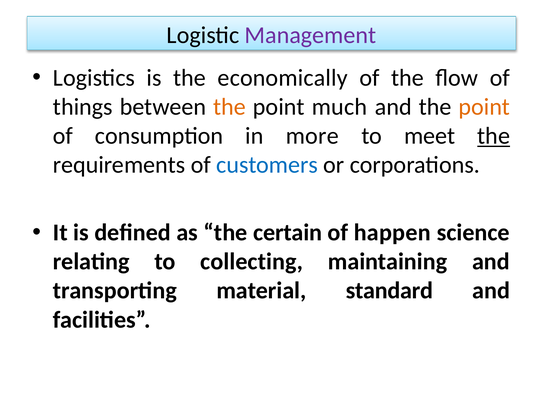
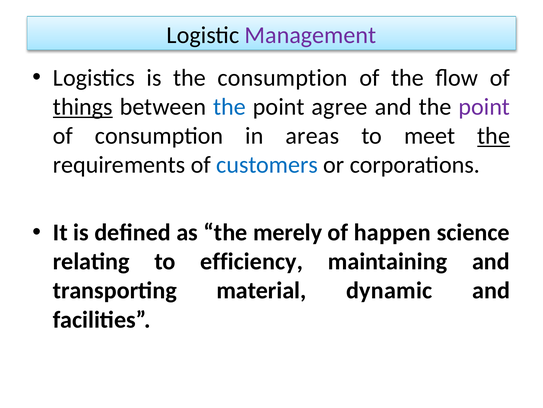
the economically: economically -> consumption (283, 78)
things underline: none -> present (83, 107)
the colour: orange -> blue (230, 107)
much: much -> agree (340, 107)
point colour: orange -> purple (484, 107)
more: more -> areas (312, 136)
certain: certain -> merely (288, 232)
collecting: collecting -> efficiency (252, 261)
standard: standard -> dynamic (389, 290)
